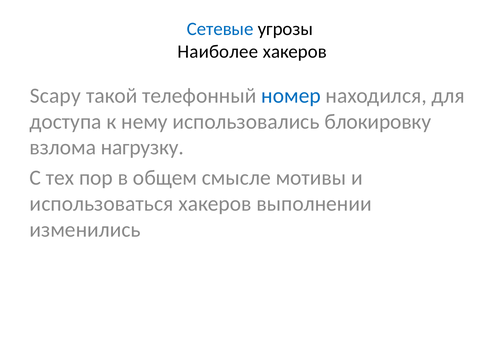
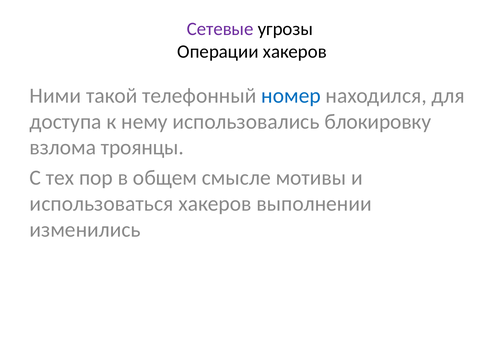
Сетевые colour: blue -> purple (220, 29)
Наиболее: Наиболее -> Операции (218, 52)
Scapy: Scapy -> Ними (55, 96)
нагрузку: нагрузку -> троянцы (142, 147)
